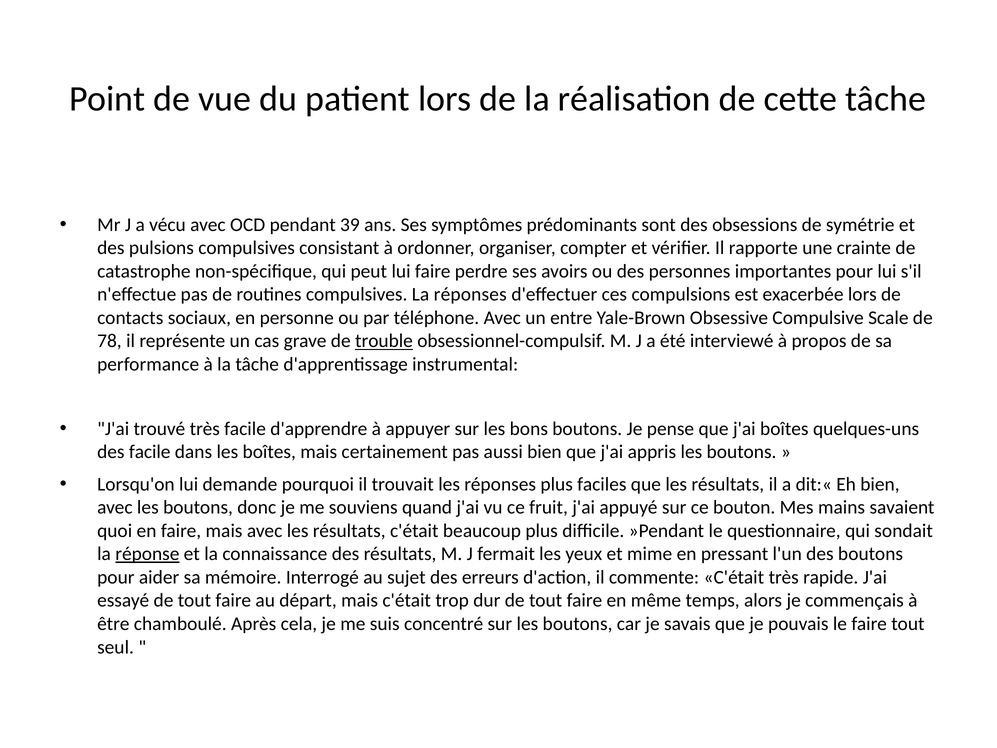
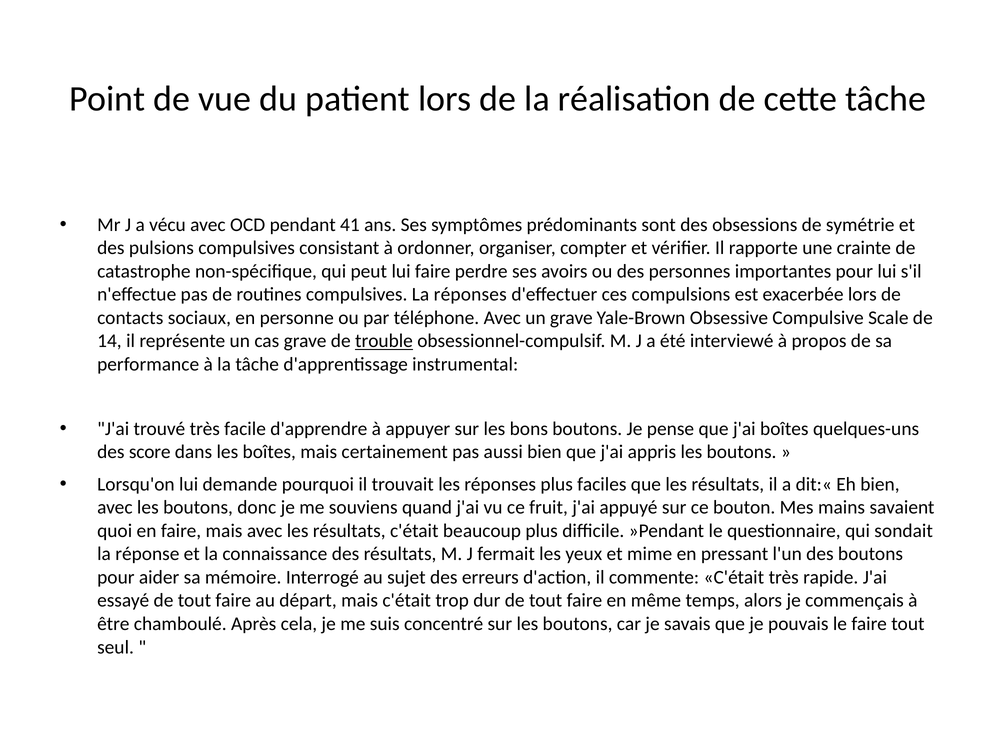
39: 39 -> 41 (350, 225)
un entre: entre -> grave (571, 318)
78: 78 -> 14 (109, 341)
des facile: facile -> score (150, 452)
réponse underline: present -> none (147, 554)
